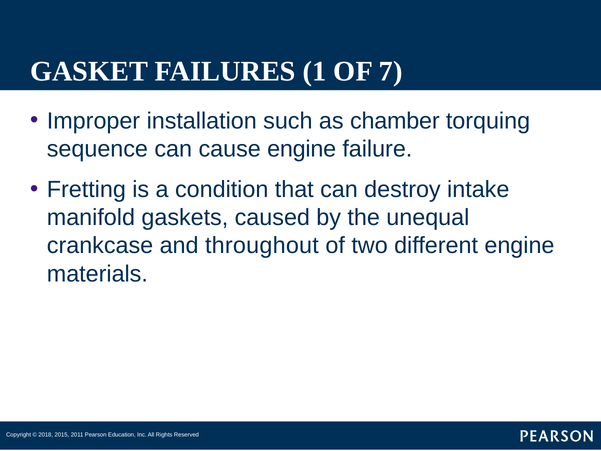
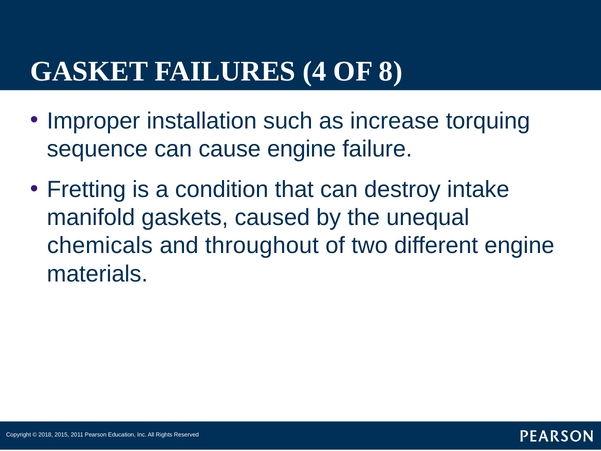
1: 1 -> 4 (315, 71)
7: 7 -> 8 (391, 71)
chamber: chamber -> increase (395, 121)
crankcase: crankcase -> chemicals (100, 246)
